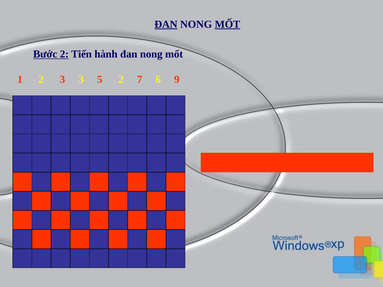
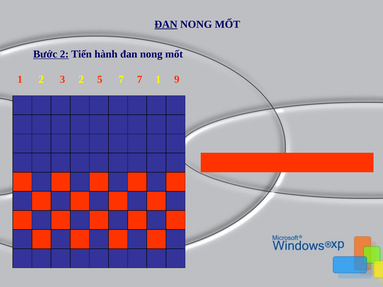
MỐT underline: present -> none (227, 24)
3 3: 3 -> 2 (81, 79)
5 2: 2 -> 7 (121, 79)
7 6: 6 -> 1 (158, 79)
